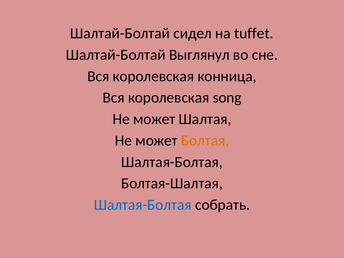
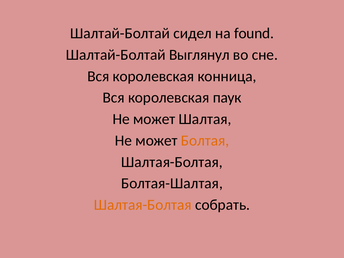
tuffet: tuffet -> found (254, 33)
song: song -> паук (227, 98)
Шалтая-Болтая colour: blue -> orange (143, 205)
